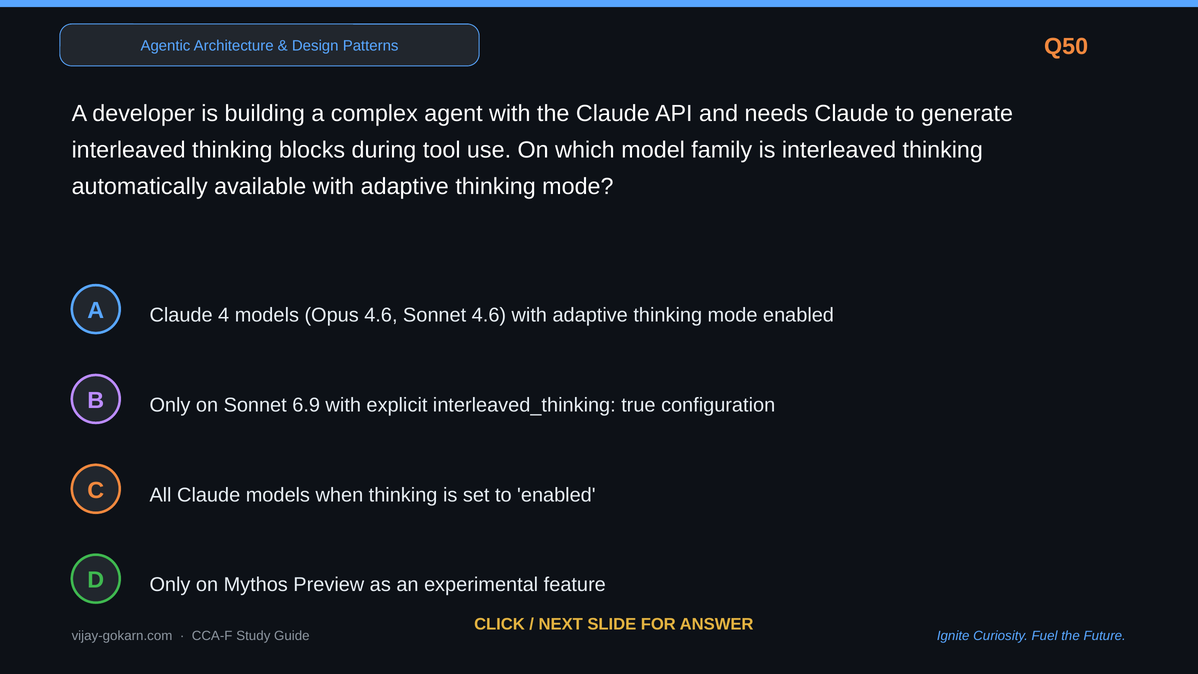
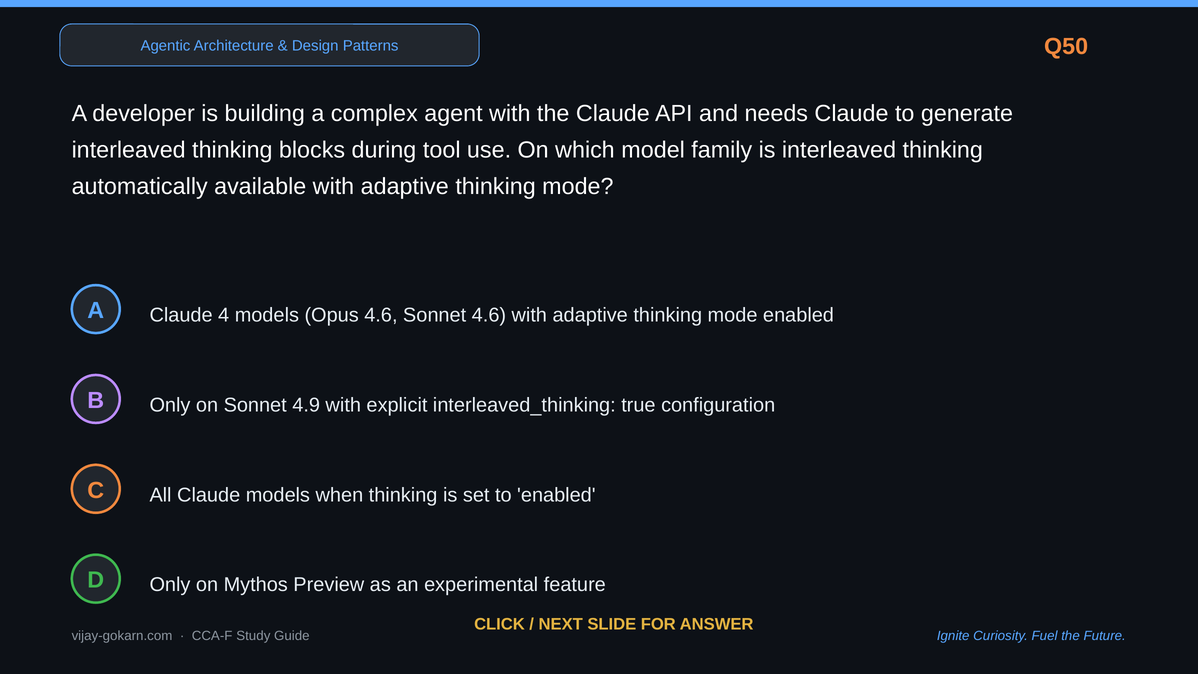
6.9: 6.9 -> 4.9 (306, 405)
